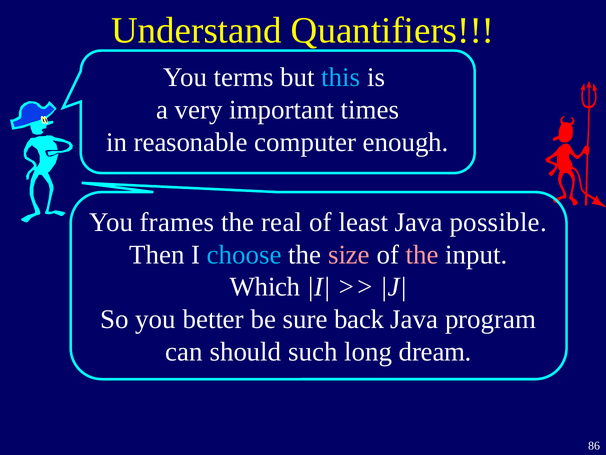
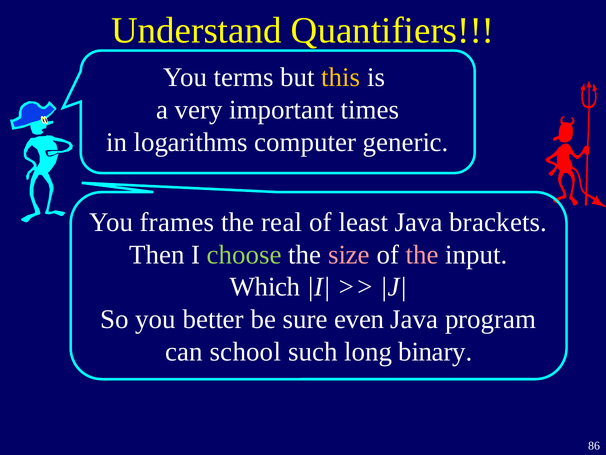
this colour: light blue -> yellow (341, 78)
reasonable: reasonable -> logarithms (191, 142)
enough: enough -> generic (406, 142)
possible: possible -> brackets (498, 222)
choose colour: light blue -> light green (244, 254)
back: back -> even (359, 319)
should: should -> school (245, 351)
dream: dream -> binary (435, 351)
